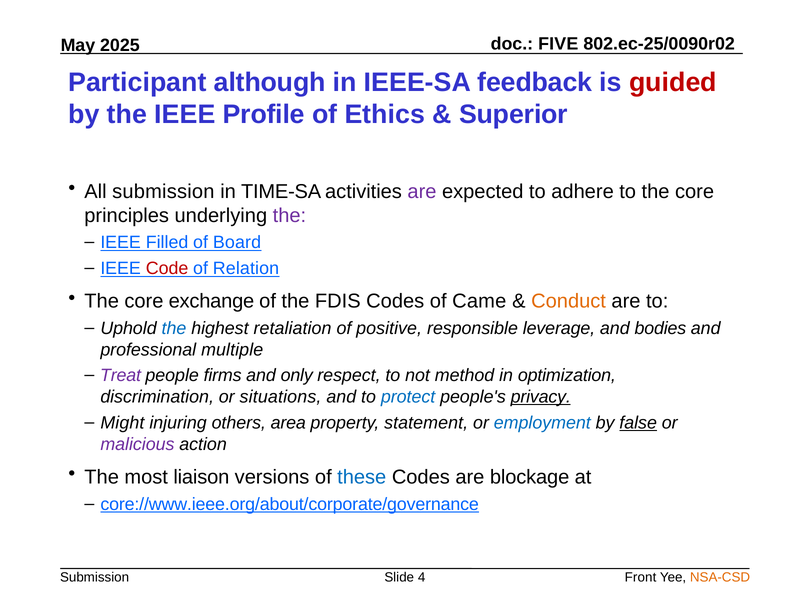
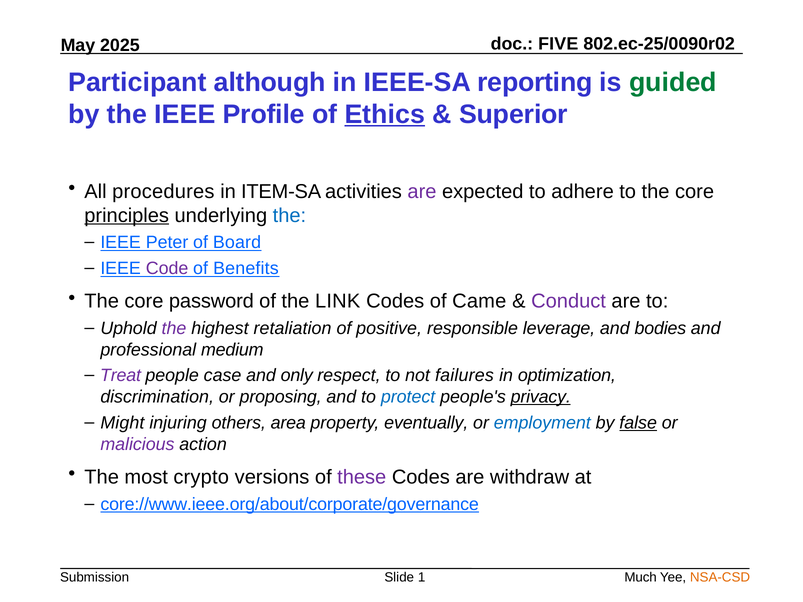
feedback: feedback -> reporting (535, 82)
guided colour: red -> green (673, 82)
Ethics underline: none -> present (385, 114)
All submission: submission -> procedures (163, 191)
TIME-SA: TIME-SA -> ITEM-SA (281, 191)
principles underline: none -> present (127, 216)
the colour: purple -> blue (289, 216)
Filled: Filled -> Peter (167, 243)
Code colour: red -> purple (167, 268)
Relation: Relation -> Benefits (246, 268)
exchange: exchange -> password (211, 301)
FDIS: FDIS -> LINK (338, 301)
Conduct colour: orange -> purple (569, 301)
the colour: blue -> purple (174, 328)
multiple: multiple -> medium (232, 350)
firms: firms -> case (223, 376)
method: method -> failures (464, 376)
situations: situations -> proposing (281, 397)
statement: statement -> eventually (426, 423)
liaison: liaison -> crypto (201, 477)
these colour: blue -> purple (362, 477)
blockage: blockage -> withdraw (530, 477)
4: 4 -> 1 (422, 578)
Front: Front -> Much (641, 578)
